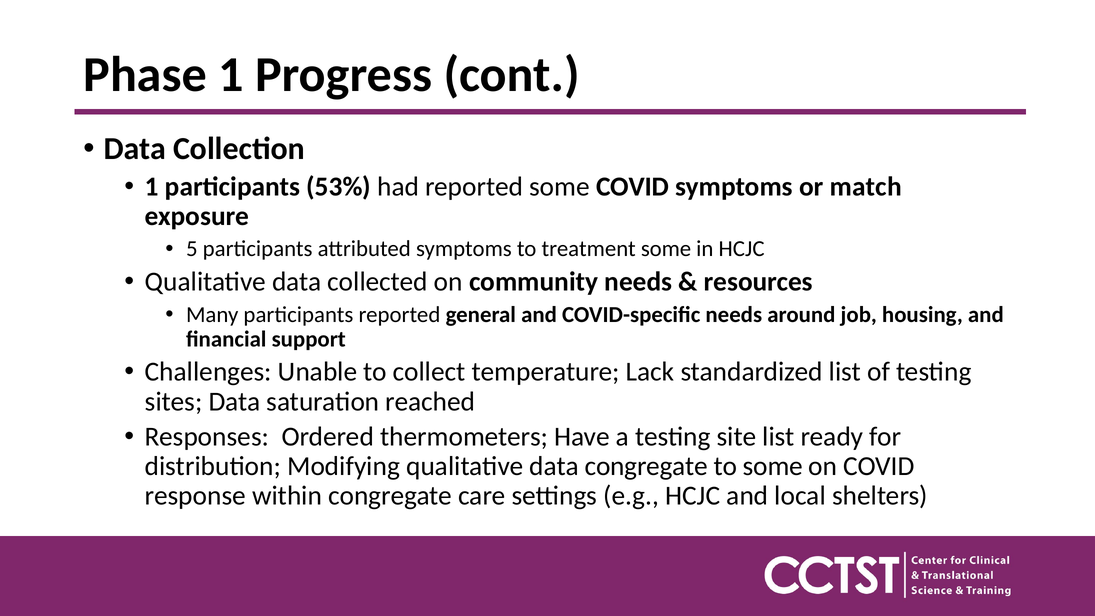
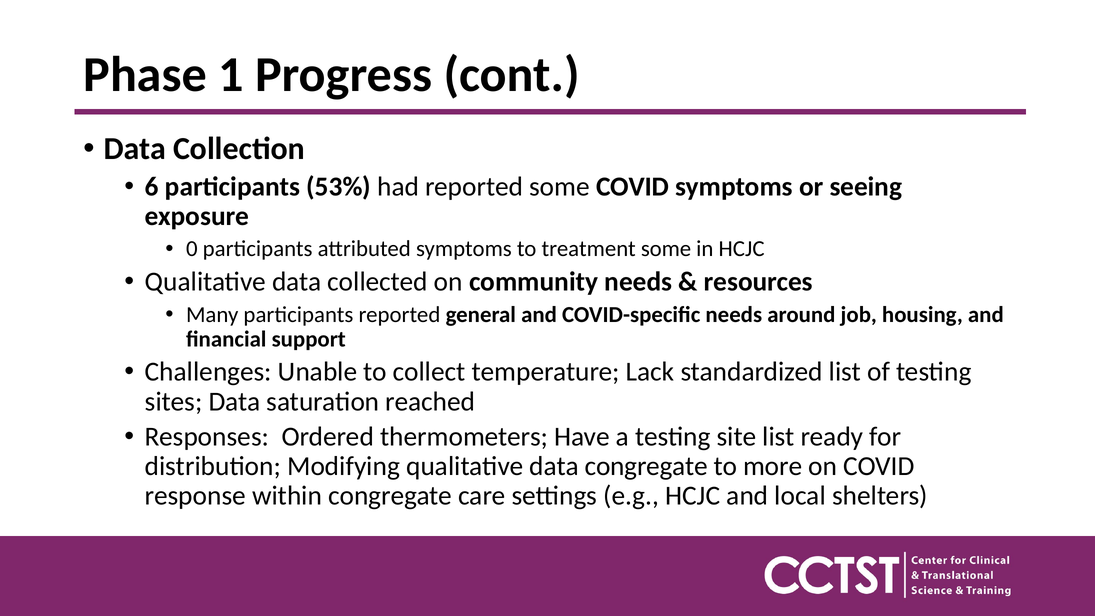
1: 1 -> 6 (152, 187)
match: match -> seeing (866, 187)
5: 5 -> 0 (192, 249)
to some: some -> more (773, 466)
